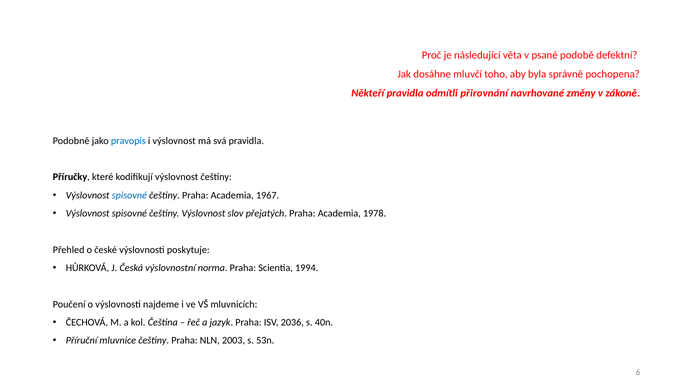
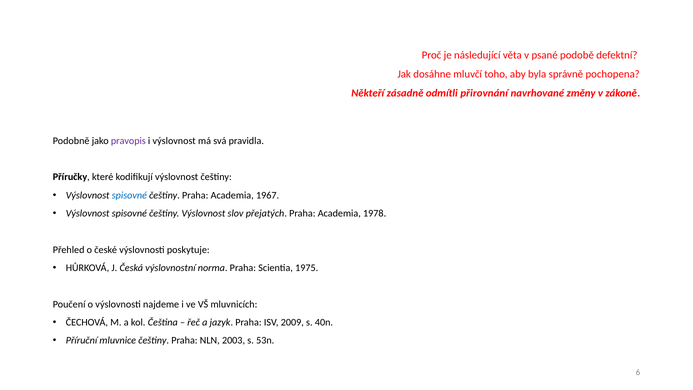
Někteří pravidla: pravidla -> zásadně (405, 93)
pravopis colour: blue -> purple (128, 141)
1994: 1994 -> 1975 (307, 268)
2036: 2036 -> 2009 (292, 322)
